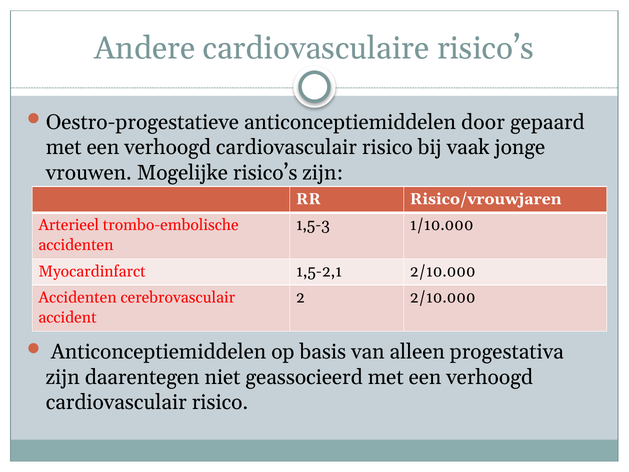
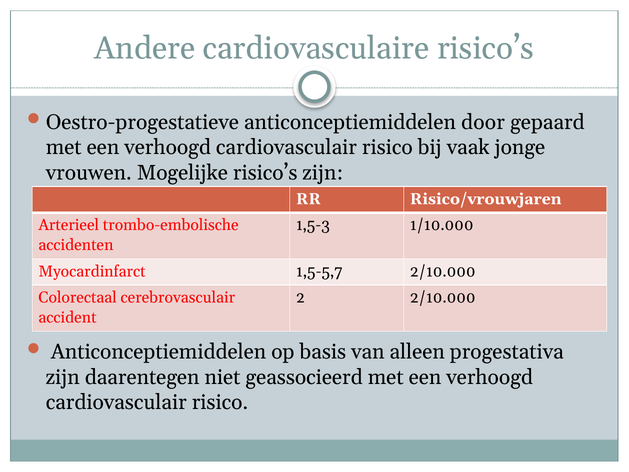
1,5-2,1: 1,5-2,1 -> 1,5-5,7 (319, 271)
Accidenten: Accidenten -> Colorectaal (78, 297)
